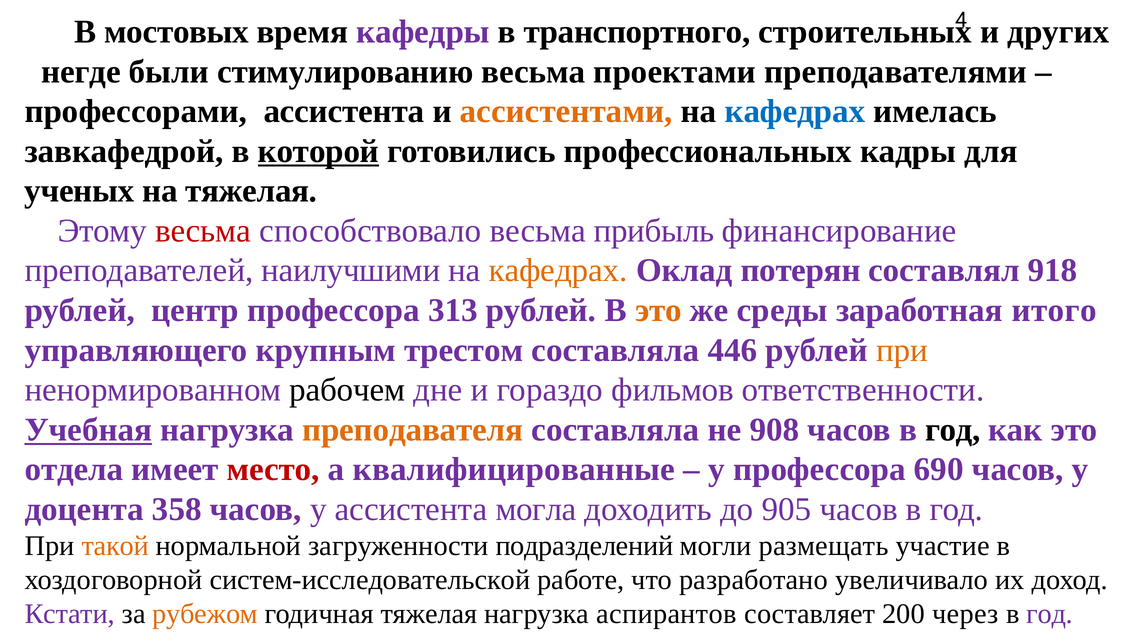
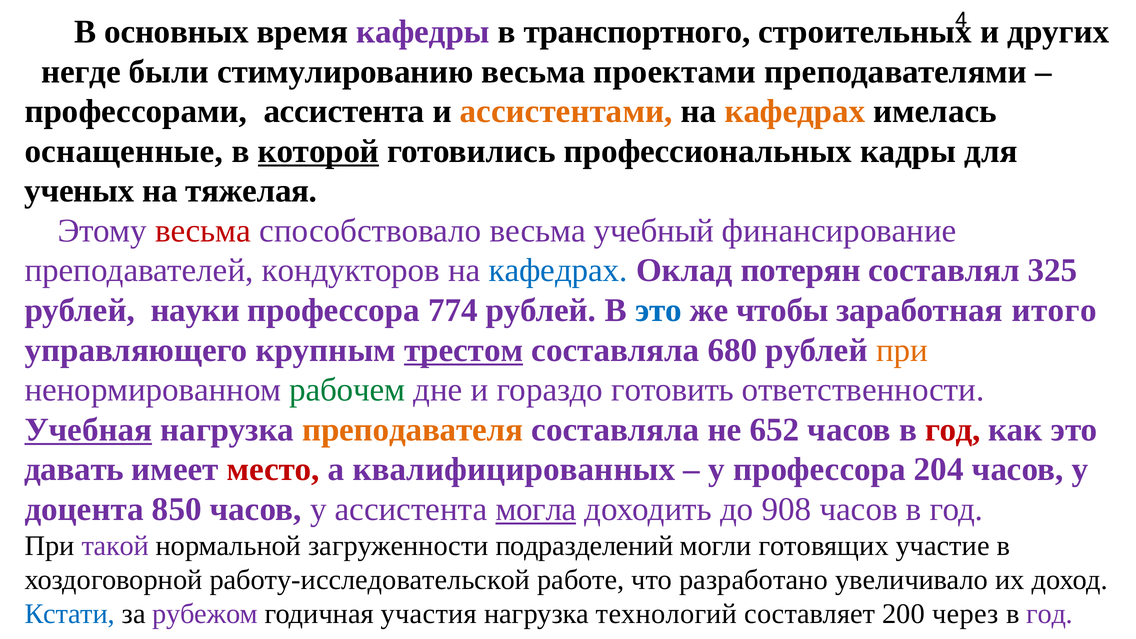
мостовых: мостовых -> основных (177, 32)
кафедрах colour: blue -> orange (795, 111)
завкафедрой: завкафедрой -> оснащенные (124, 151)
прибыль: прибыль -> учебный (654, 231)
наилучшими: наилучшими -> кондукторов (351, 271)
кафедрах colour: orange -> blue (558, 271)
918: 918 -> 325 (1053, 271)
центр: центр -> науки (195, 310)
313: 313 -> 774 (453, 310)
это colour: orange -> blue (658, 310)
среды: среды -> чтобы (782, 310)
трестом underline: none -> present (464, 350)
446: 446 -> 680 (733, 350)
рабочем colour: black -> green (347, 390)
фильмов: фильмов -> готовить (673, 390)
908: 908 -> 652 (774, 430)
год colour: black -> red (953, 430)
отдела: отдела -> давать (74, 469)
квалифицированные: квалифицированные -> квалифицированных (514, 469)
690: 690 -> 204 (939, 469)
358: 358 -> 850 (177, 509)
могла underline: none -> present (536, 509)
905: 905 -> 908 (787, 509)
такой colour: orange -> purple (115, 546)
размещать: размещать -> готовящих (824, 546)
систем-исследовательской: систем-исследовательской -> работу-исследовательской (370, 580)
Кстати colour: purple -> blue (70, 614)
рубежом colour: orange -> purple (205, 614)
годичная тяжелая: тяжелая -> участия (429, 614)
аспирантов: аспирантов -> технологий (666, 614)
